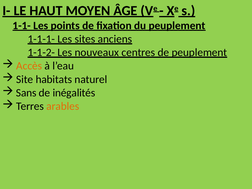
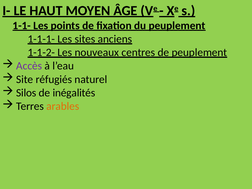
Accès colour: orange -> purple (29, 66)
habitats: habitats -> réfugiés (54, 79)
Sans: Sans -> Silos (26, 93)
